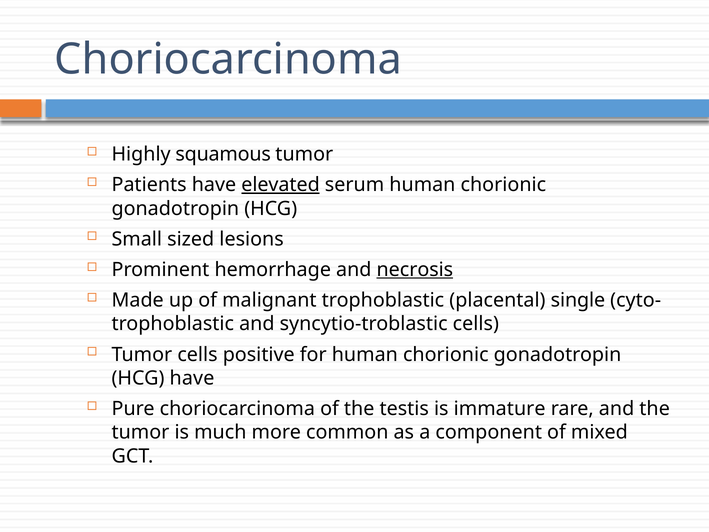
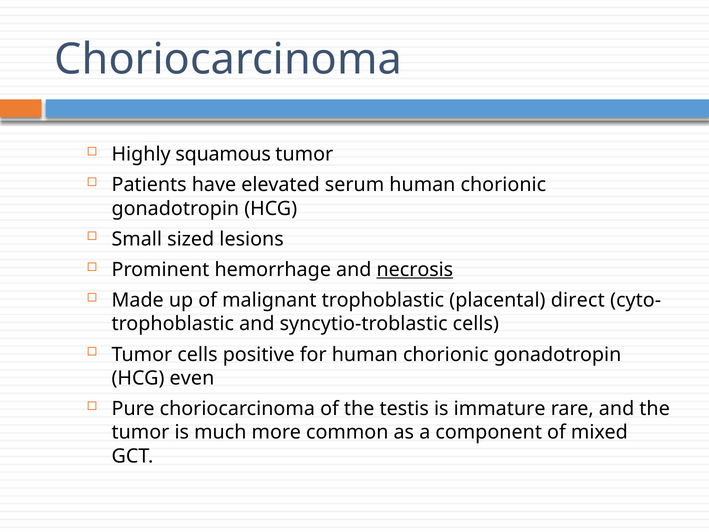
elevated underline: present -> none (281, 185)
single: single -> direct (578, 300)
HCG have: have -> even (192, 378)
